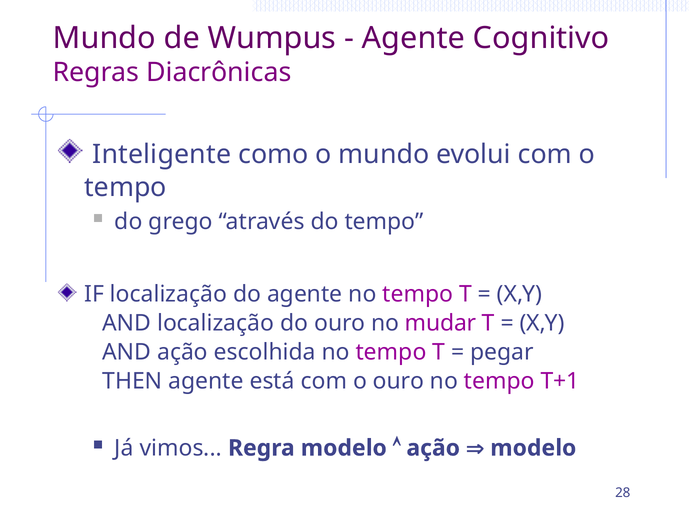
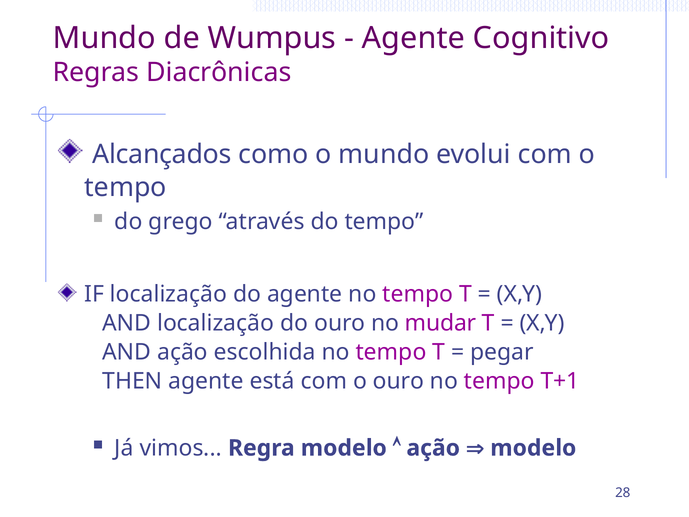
Inteligente: Inteligente -> Alcançados (162, 154)
